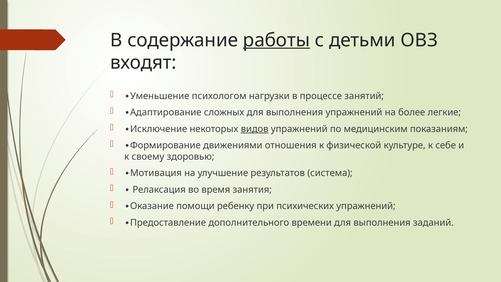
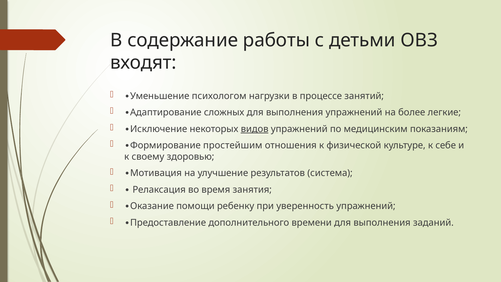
работы underline: present -> none (277, 40)
движениями: движениями -> простейшим (233, 145)
психических: психических -> уверенность (305, 206)
